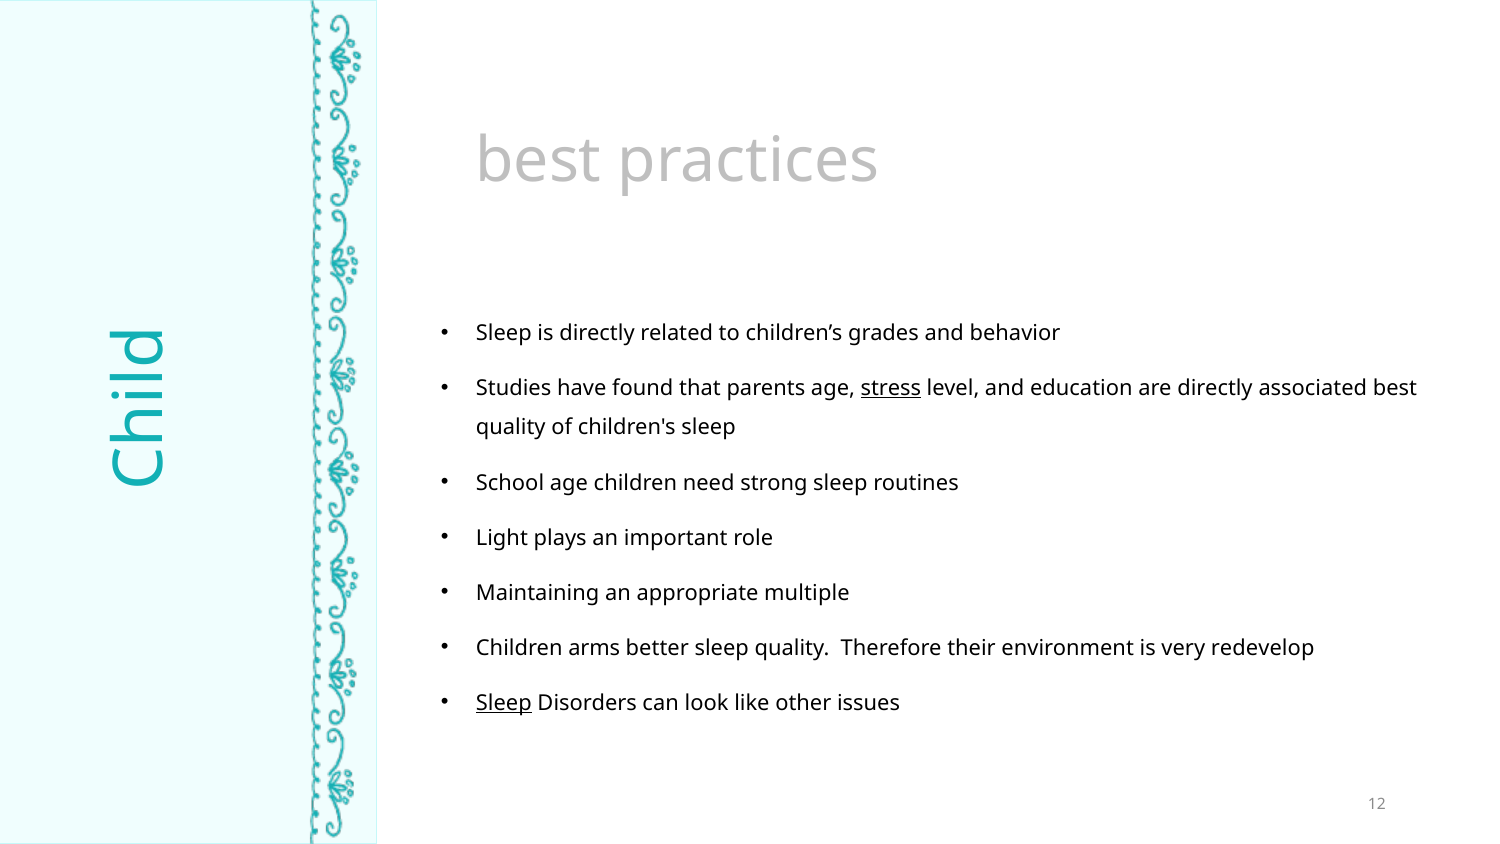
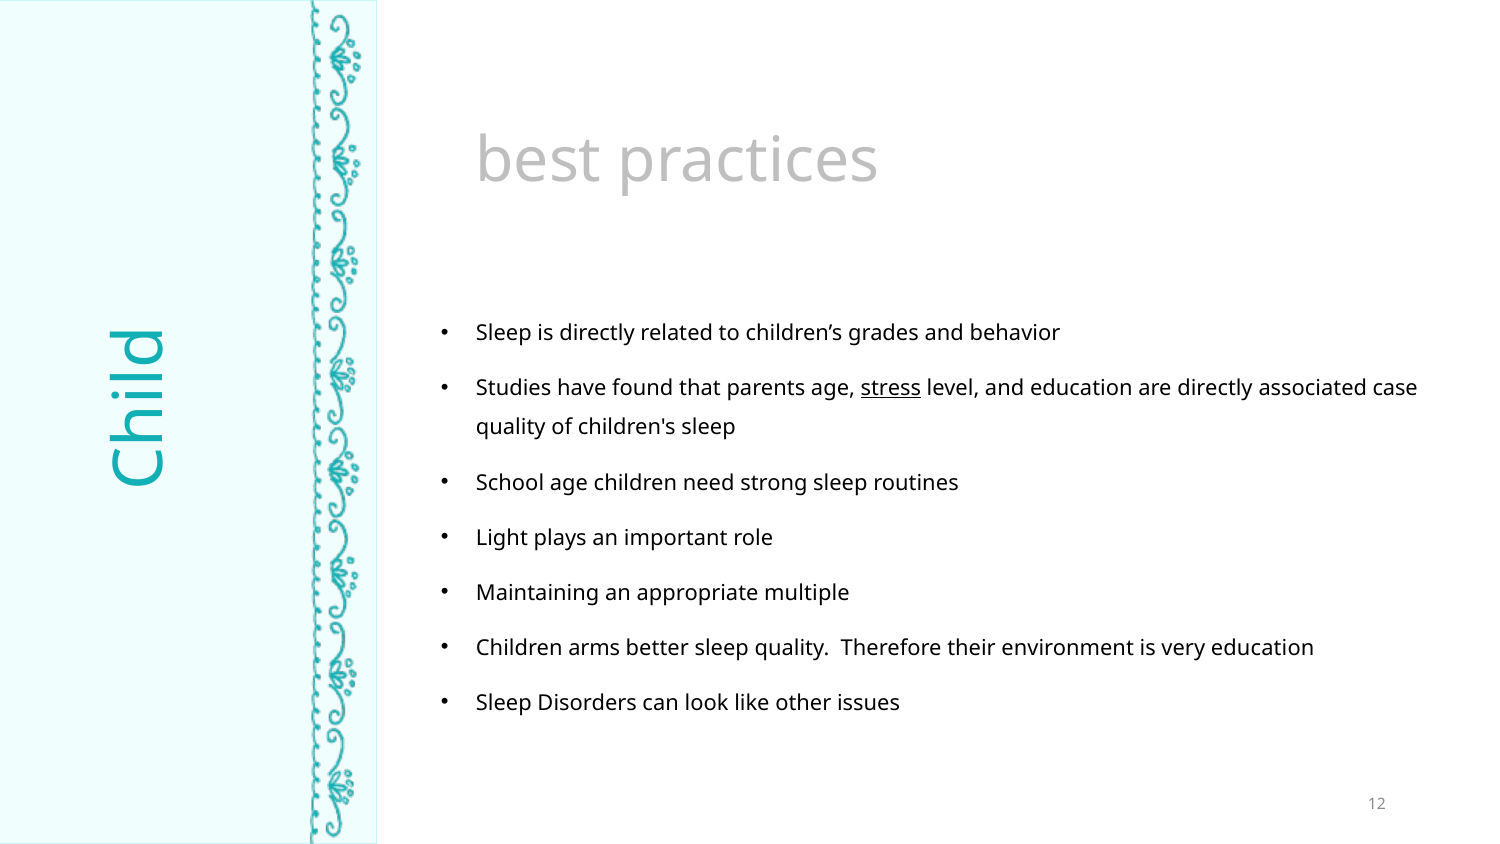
associated best: best -> case (1395, 388)
very redevelop: redevelop -> education (1263, 648)
Sleep underline: present -> none (504, 703)
